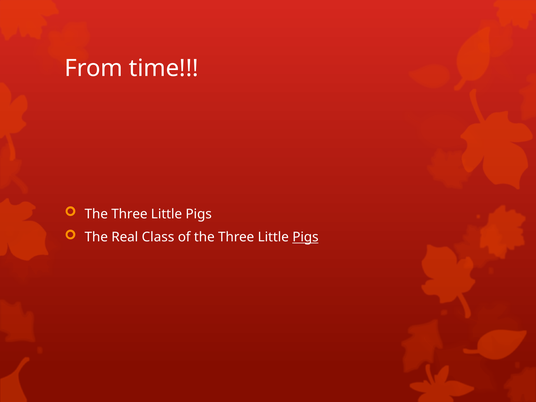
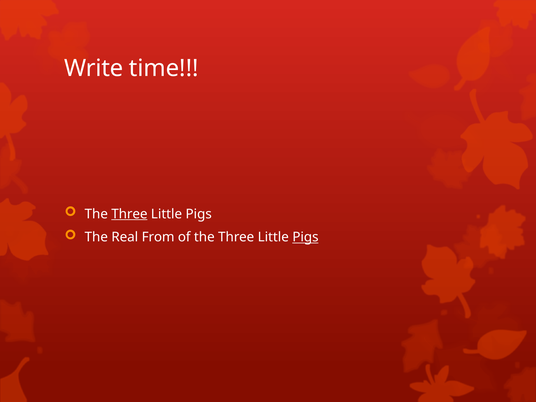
From: From -> Write (94, 68)
Three underline: none -> present (129, 214)
Class: Class -> From (158, 237)
